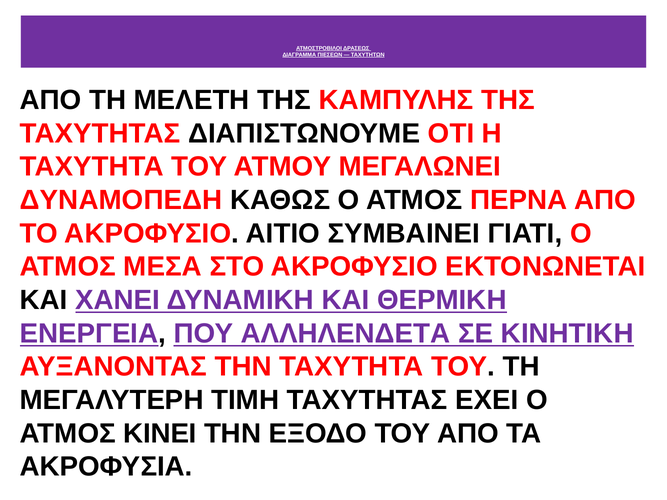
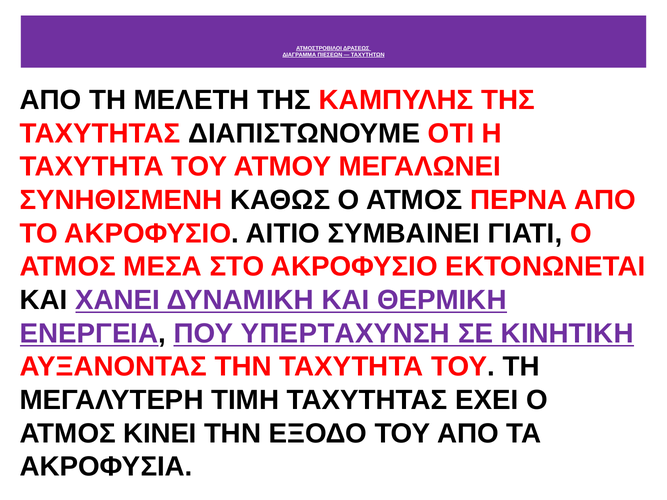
ΔΥΝΑΜΟΠΕΔΗ: ΔΥΝΑΜΟΠΕΔΗ -> ΣΥΝΗΘΙΣΜΕΝΗ (121, 200)
ΑΛΛΗΛΕΝΔΕΤΑ: ΑΛΛΗΛΕΝΔΕΤΑ -> ΥΠΕΡΤΑΧΥΝΣΗ (345, 334)
